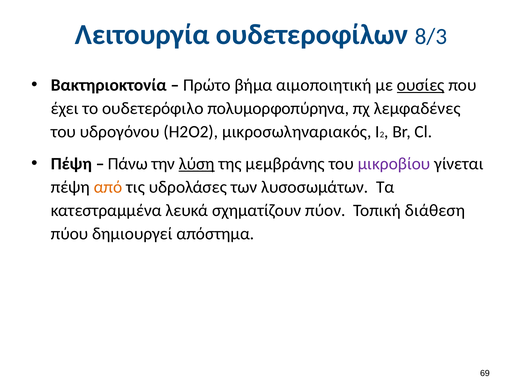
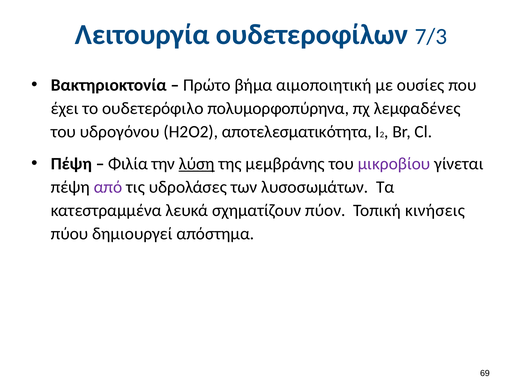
8/3: 8/3 -> 7/3 (431, 36)
ουσίες underline: present -> none (421, 85)
μικροσωληναριακός: μικροσωληναριακός -> αποτελεσματικότητα (297, 132)
Πάνω: Πάνω -> Φιλία (128, 164)
από colour: orange -> purple (108, 187)
διάθεση: διάθεση -> κινήσεις (435, 210)
